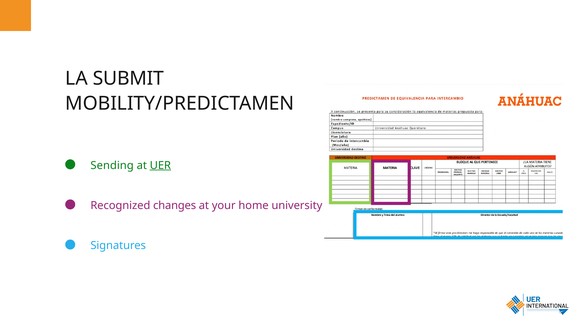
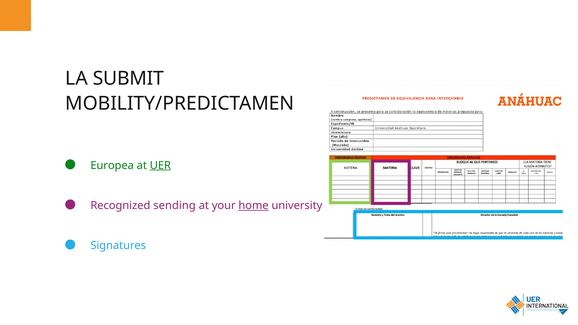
Sending: Sending -> Europea (112, 165)
changes: changes -> sending (174, 206)
home underline: none -> present (254, 206)
